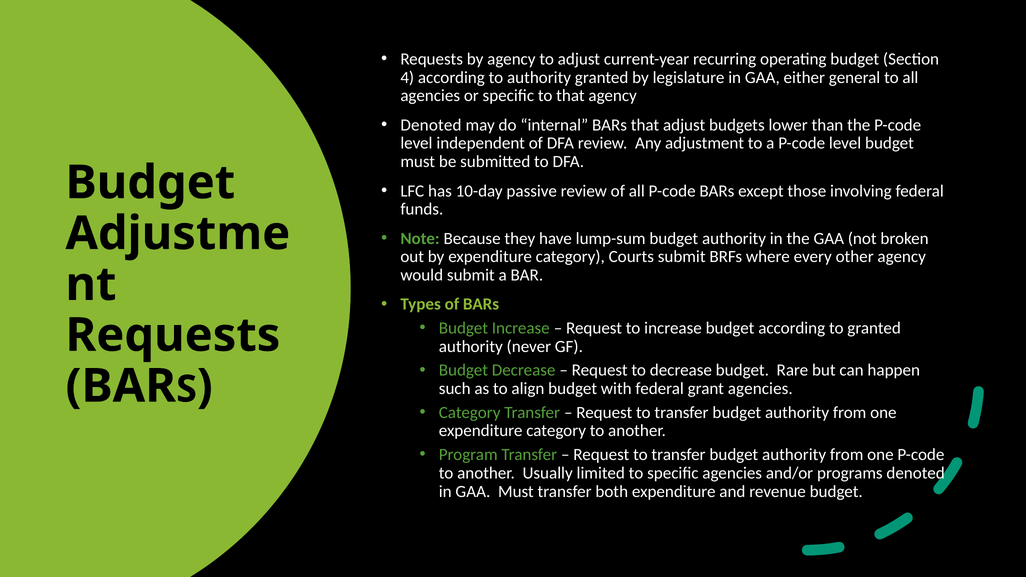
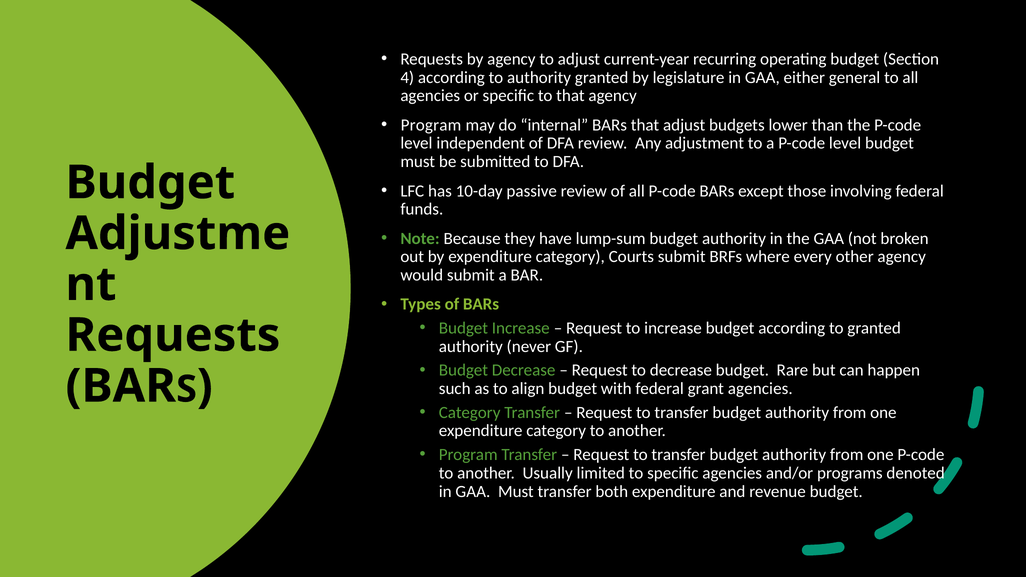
Denoted: Denoted -> Program (431, 125)
